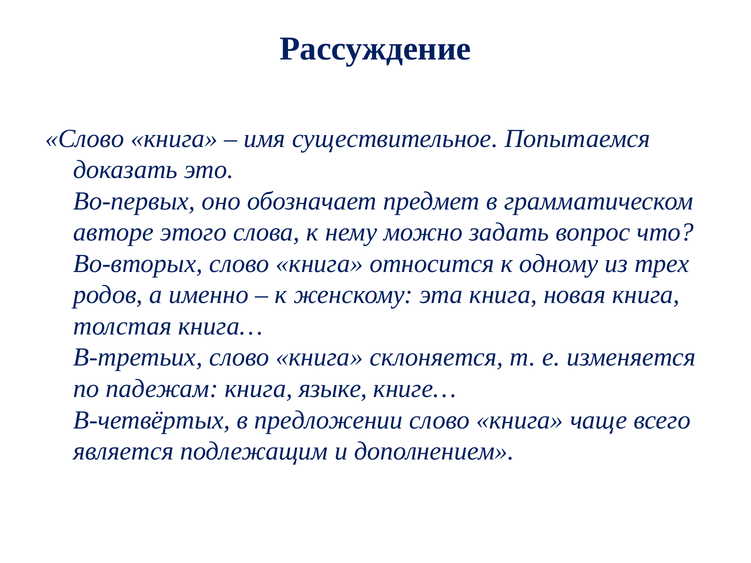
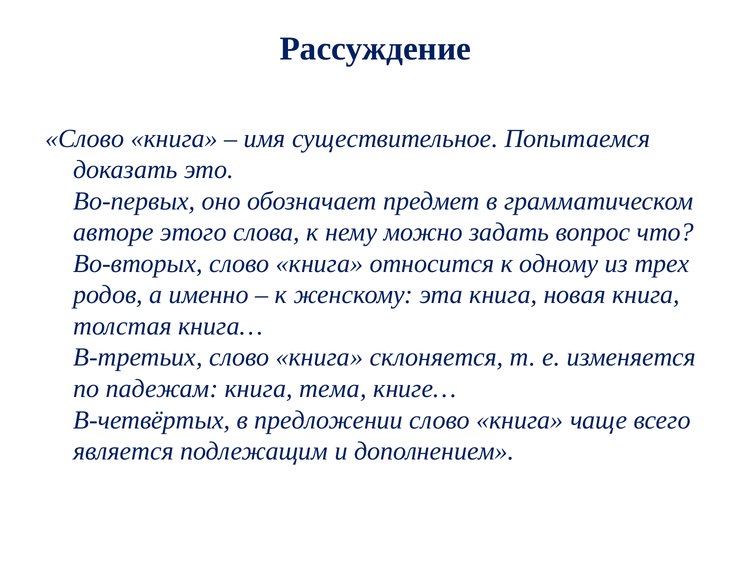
языке: языке -> тема (333, 389)
